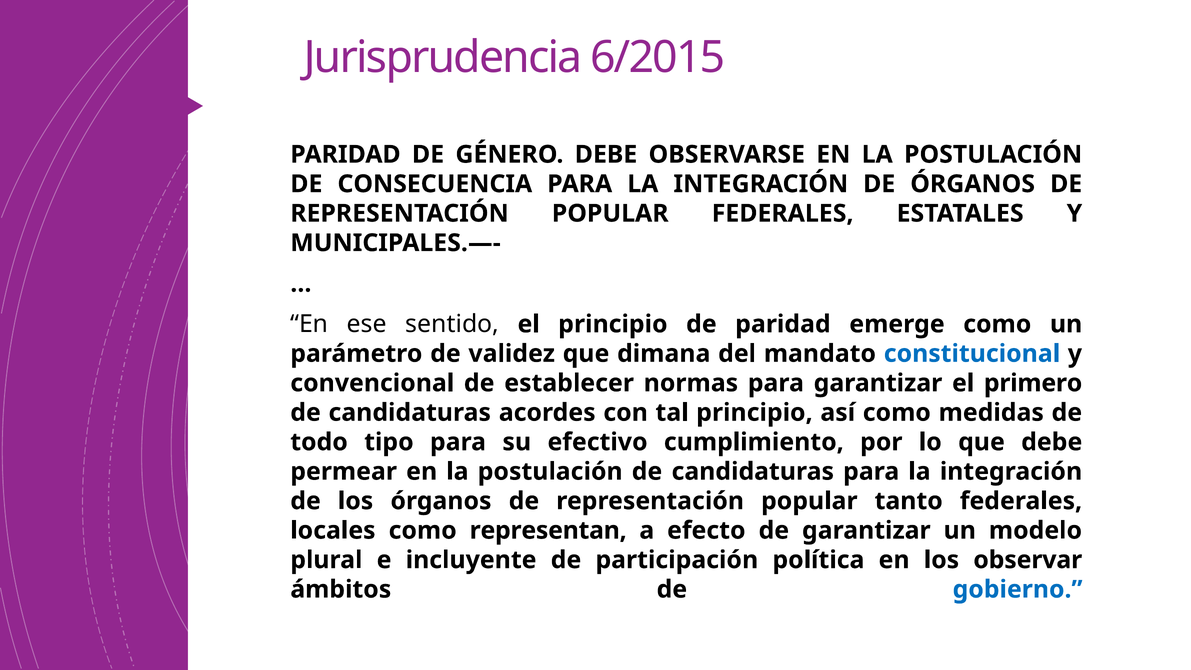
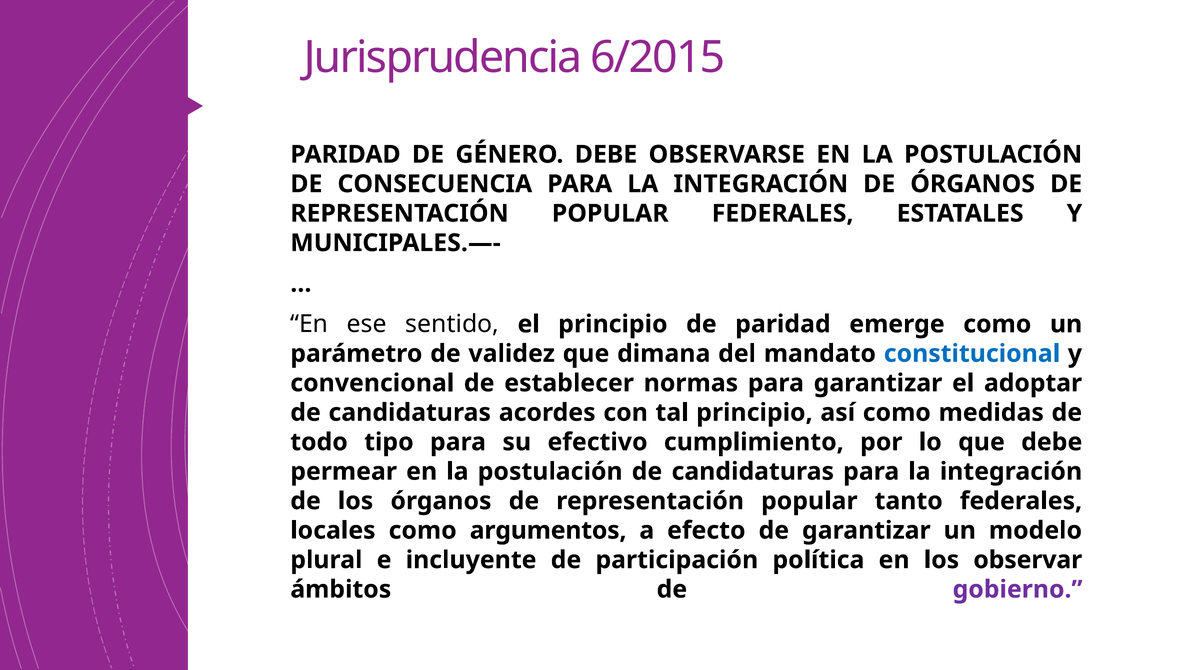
primero: primero -> adoptar (1033, 383)
representan: representan -> argumentos (548, 530)
gobierno colour: blue -> purple (1018, 589)
